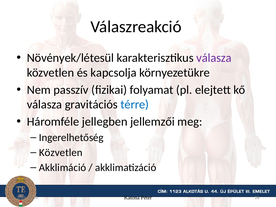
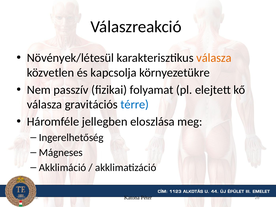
válasza colour: purple -> orange (214, 58)
jellemzői: jellemzői -> eloszlása (152, 122)
Közvetlen: Közvetlen -> Mágneses (61, 153)
